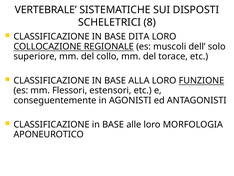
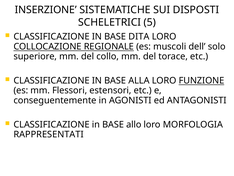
VERTEBRALE: VERTEBRALE -> INSERZIONE (46, 10)
8: 8 -> 5 (150, 22)
alle: alle -> allo (134, 124)
APONEUROTICO: APONEUROTICO -> RAPPRESENTATI (49, 134)
